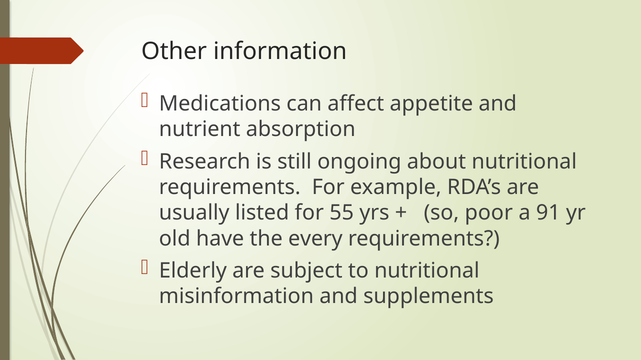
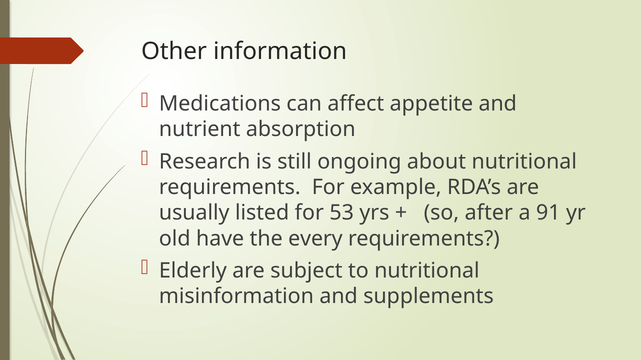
55: 55 -> 53 (342, 213)
poor: poor -> after (489, 213)
